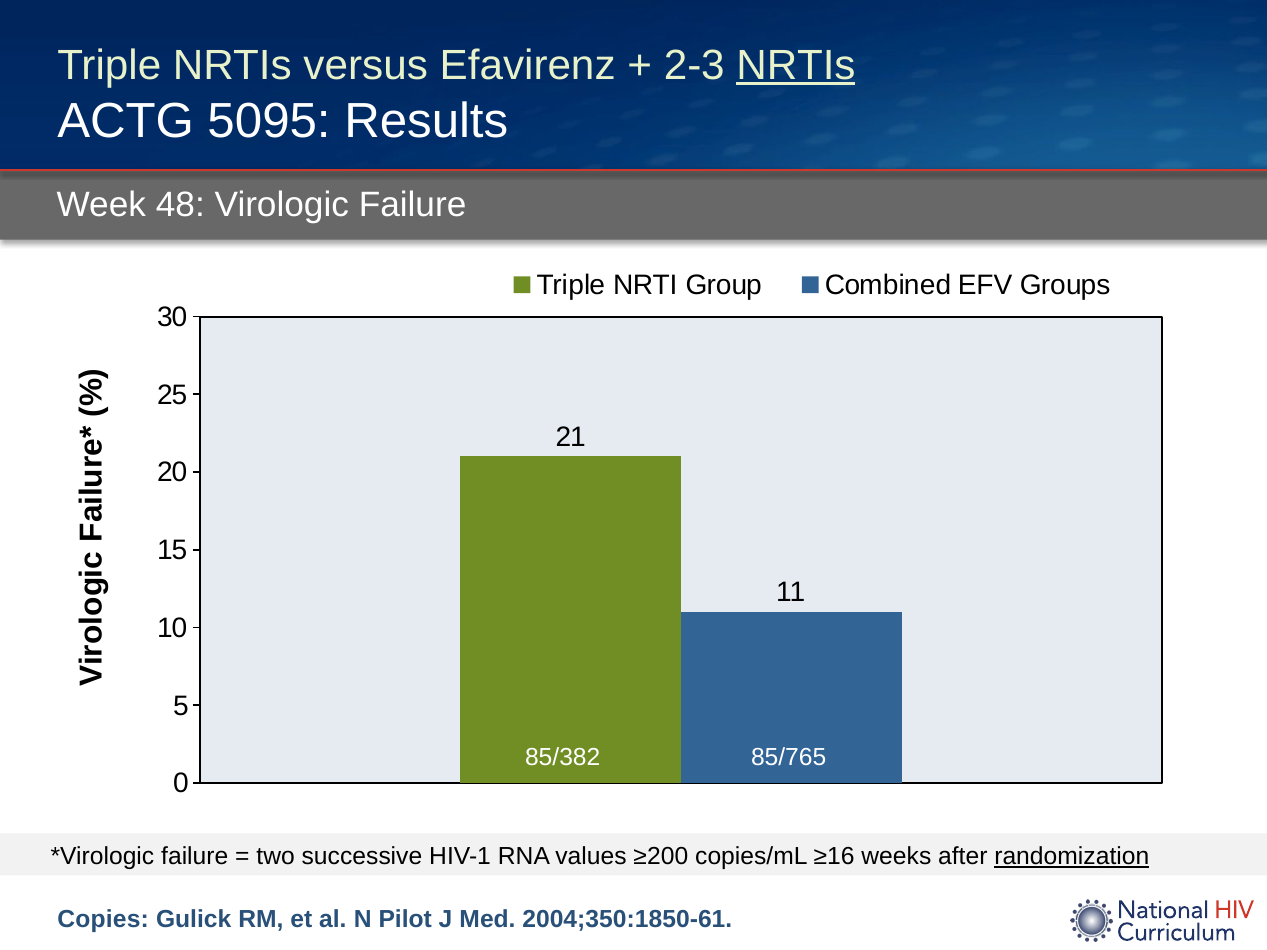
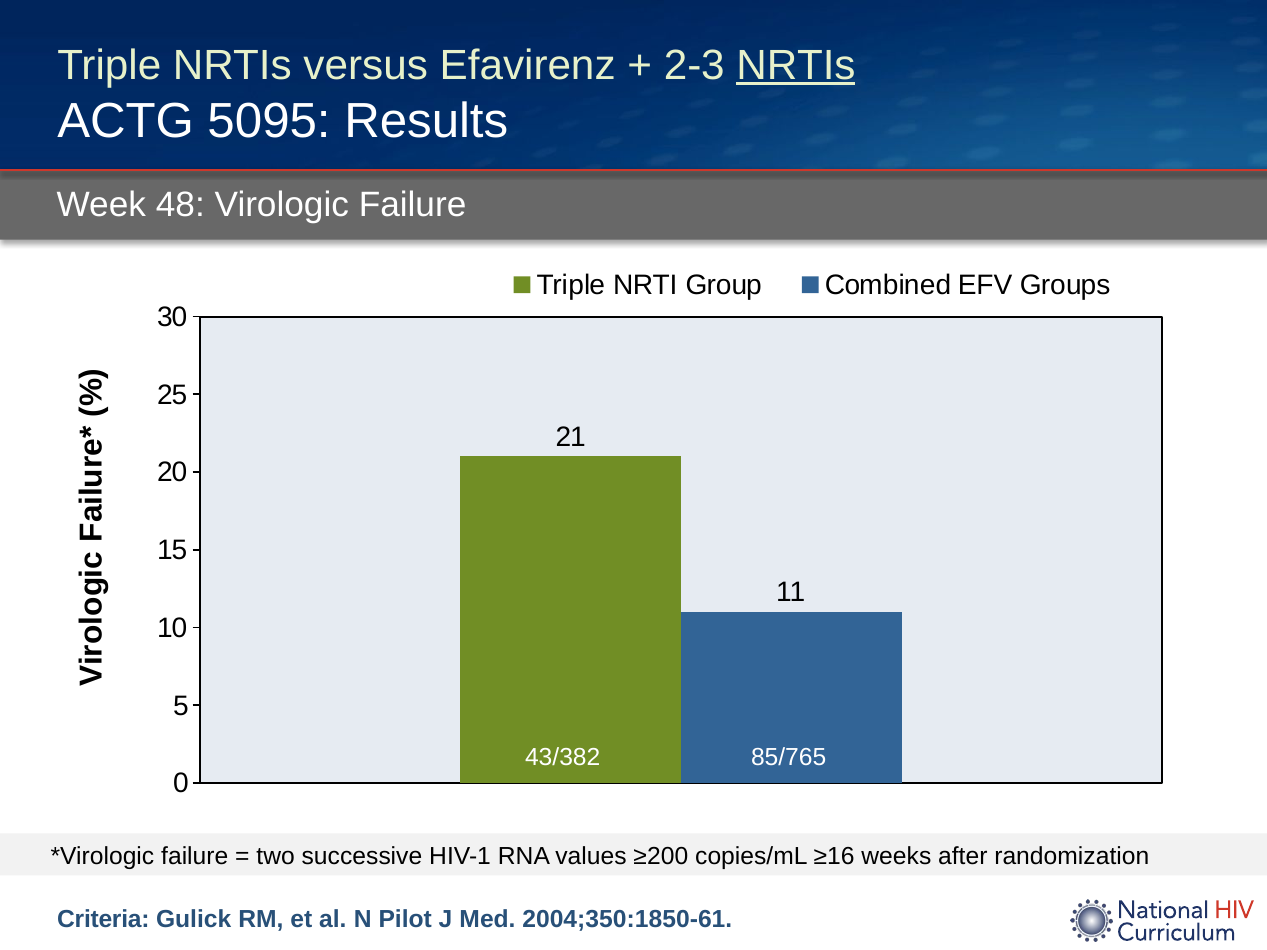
85/382: 85/382 -> 43/382 (563, 757)
randomization underline: present -> none (1072, 856)
Copies: Copies -> Criteria (103, 919)
